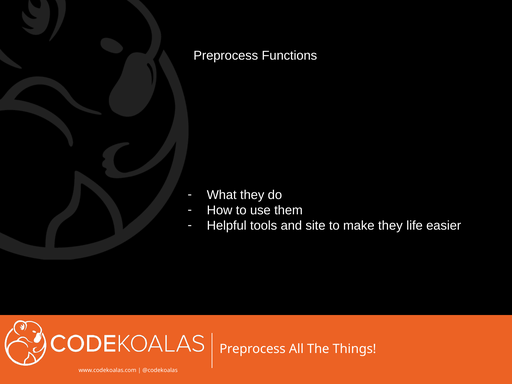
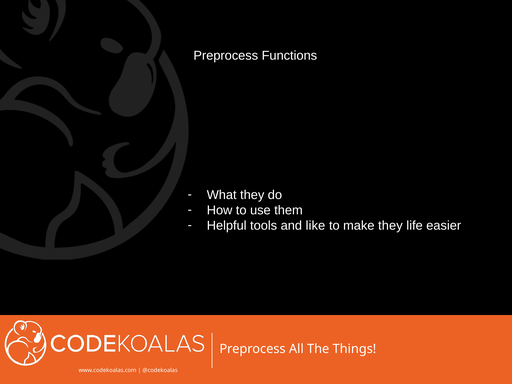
site: site -> like (315, 226)
